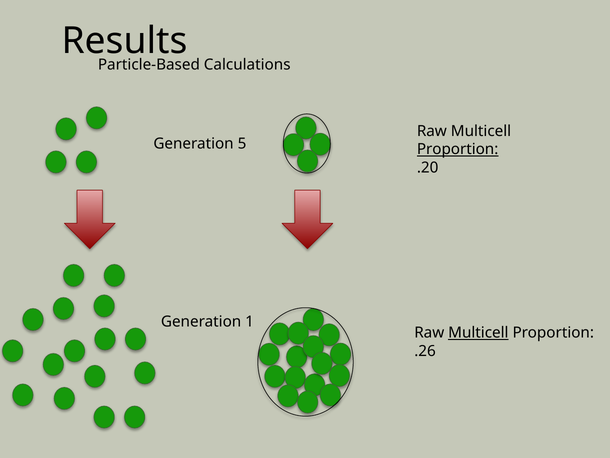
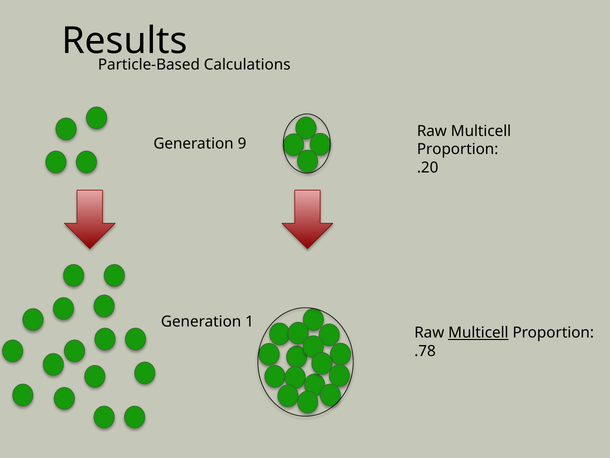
5: 5 -> 9 (242, 144)
Proportion underline: present -> none (458, 149)
.26: .26 -> .78 (425, 351)
